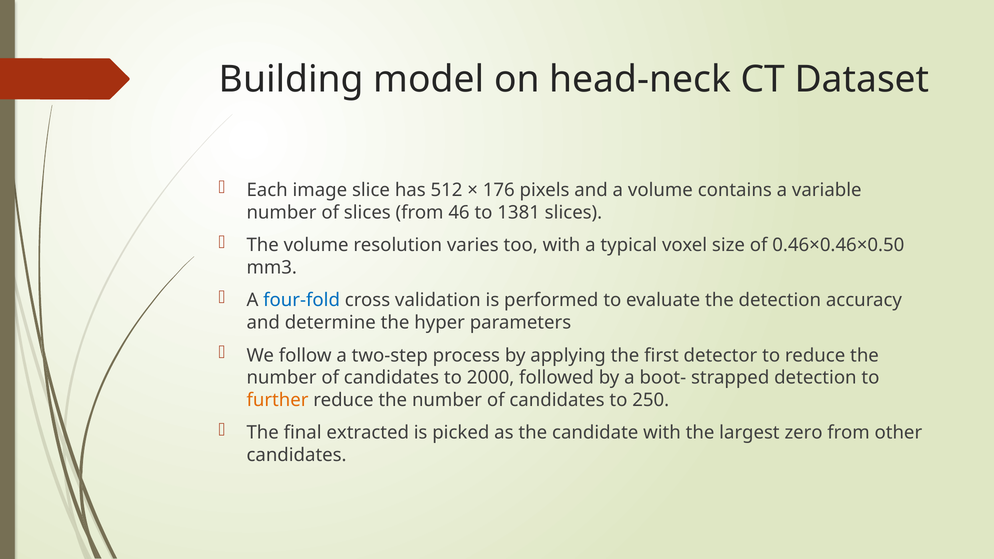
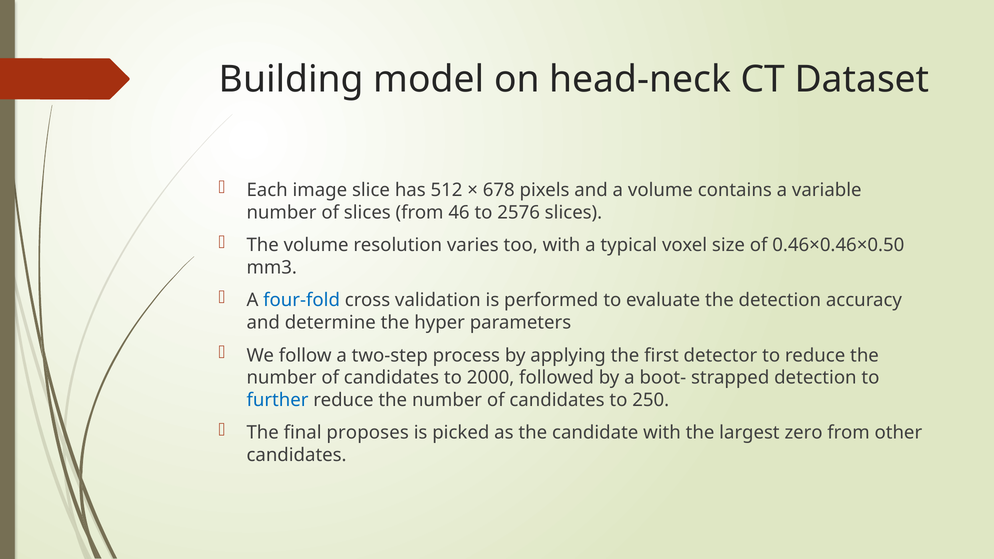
176: 176 -> 678 (499, 190)
1381: 1381 -> 2576 (519, 213)
further colour: orange -> blue (278, 400)
extracted: extracted -> proposes (368, 433)
